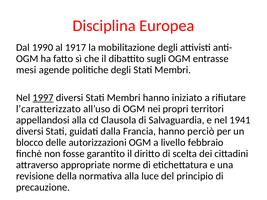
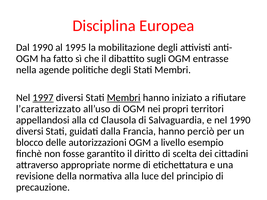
1917: 1917 -> 1995 (76, 47)
mesi: mesi -> nella (26, 70)
Membri underline: none -> present (124, 98)
nel 1941: 1941 -> 1990 (240, 120)
febbraio: febbraio -> esempio (206, 143)
